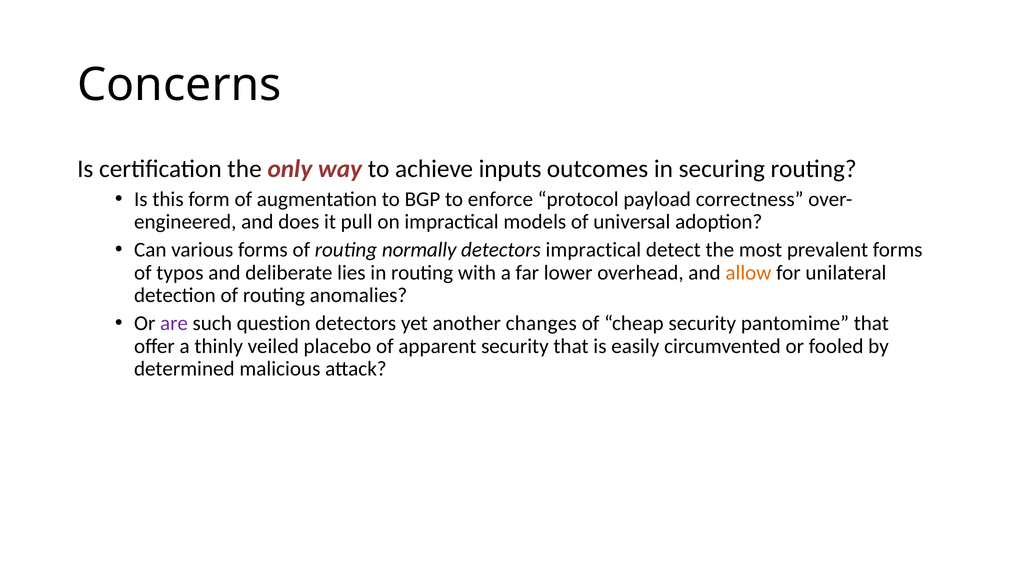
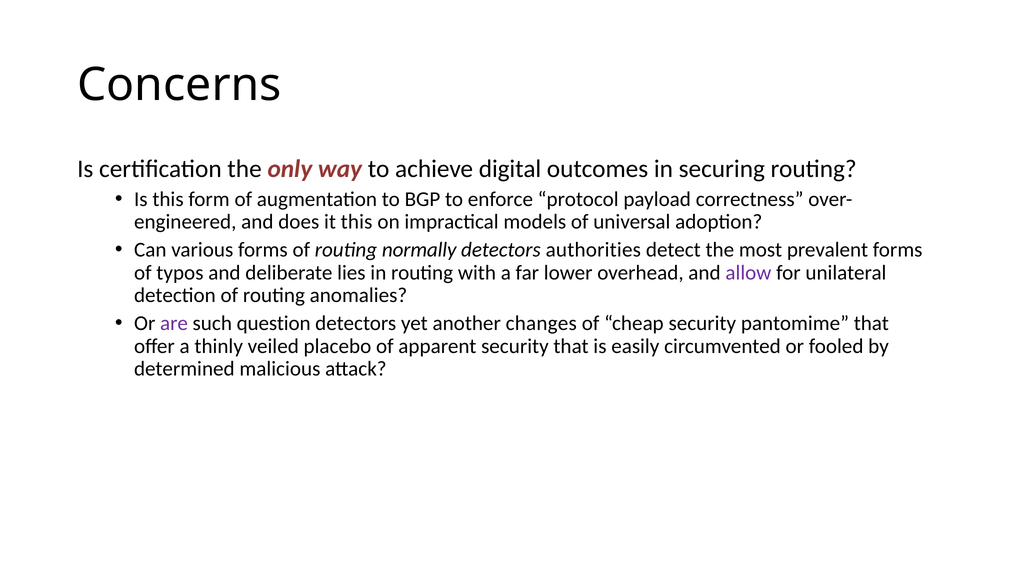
inputs: inputs -> digital (510, 169)
it pull: pull -> this (357, 222)
detectors impractical: impractical -> authorities (593, 250)
allow colour: orange -> purple (748, 273)
